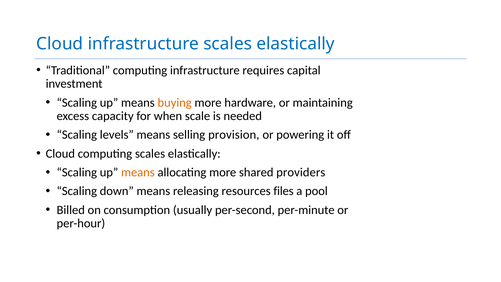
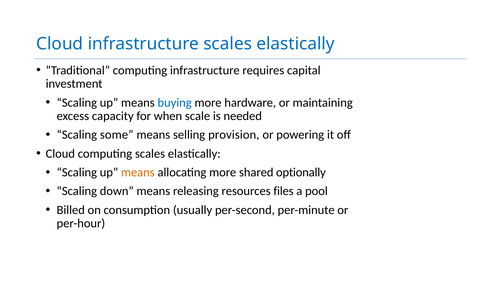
buying colour: orange -> blue (175, 102)
levels: levels -> some (117, 135)
providers: providers -> optionally (301, 172)
